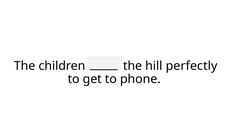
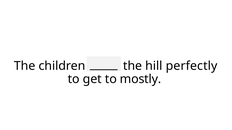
phone: phone -> mostly (140, 79)
